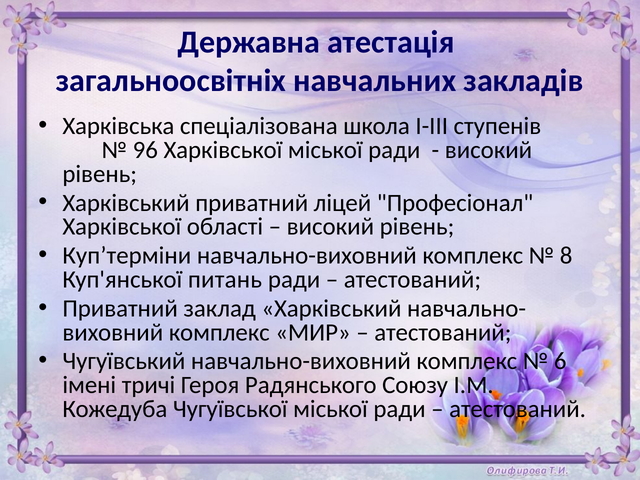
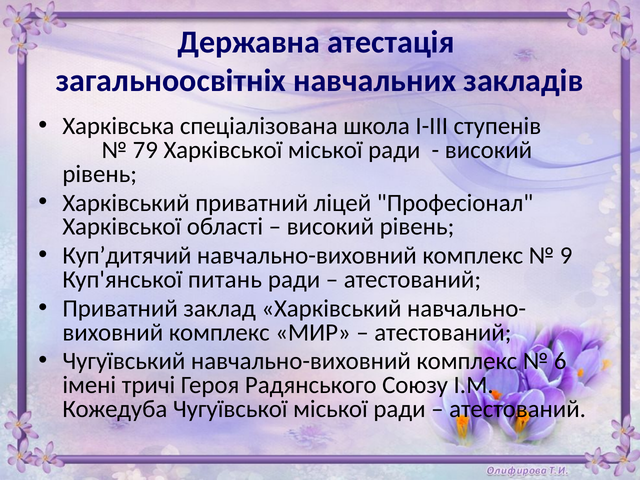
96: 96 -> 79 (145, 150)
Куп’терміни: Куп’терміни -> Куп’дитячий (127, 256)
8: 8 -> 9 (566, 256)
